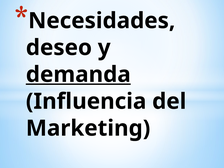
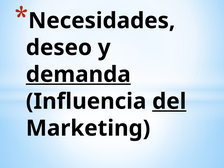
del underline: none -> present (169, 101)
